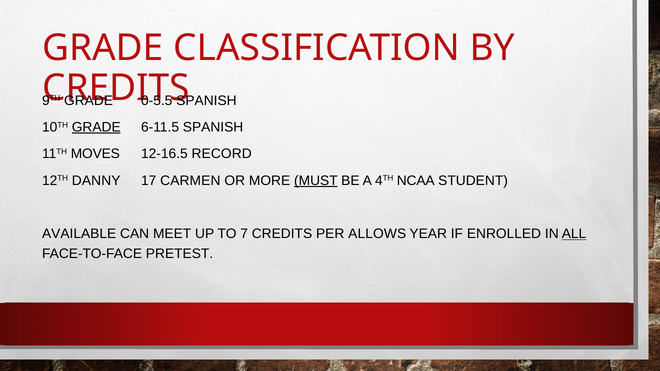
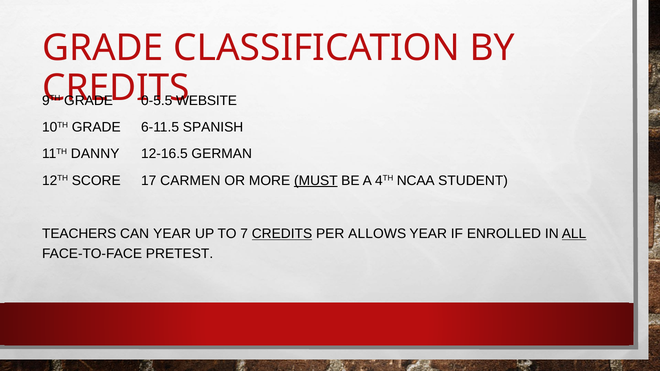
SPANISH: SPANISH -> WEBSITE (207, 101)
GRADE underline: present -> none (96, 127)
MOVES: MOVES -> DANNY (95, 154)
RECORD: RECORD -> GERMAN (222, 154)
DANNY: DANNY -> SCORE (96, 181)
AVAILABLE: AVAILABLE -> TEACHERS (79, 234)
CAN MEET: MEET -> YEAR (172, 234)
CREDITS underline: none -> present (282, 234)
